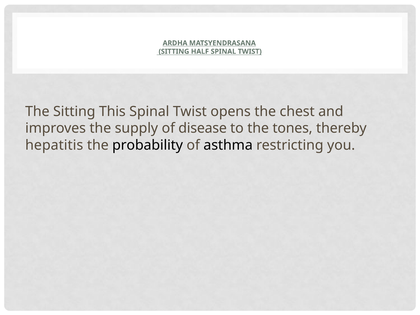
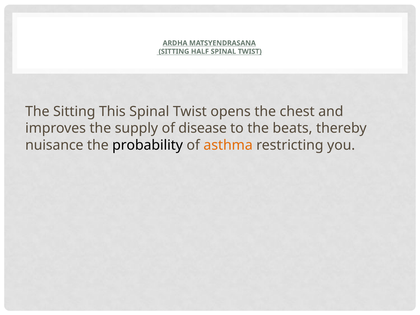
tones: tones -> beats (292, 128)
hepatitis: hepatitis -> nuisance (54, 145)
asthma colour: black -> orange (228, 145)
